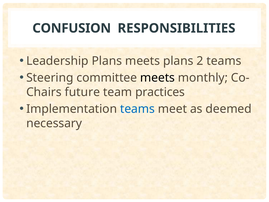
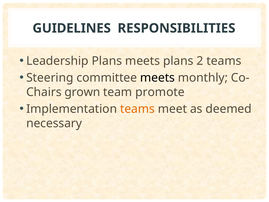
CONFUSION: CONFUSION -> GUIDELINES (72, 28)
future: future -> grown (82, 92)
practices: practices -> promote (160, 92)
teams colour: blue -> orange (137, 109)
